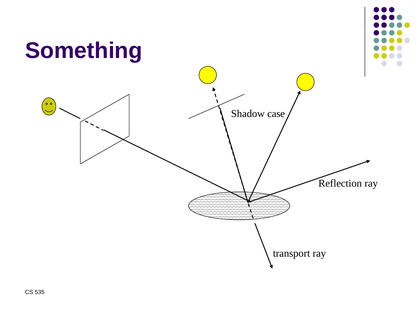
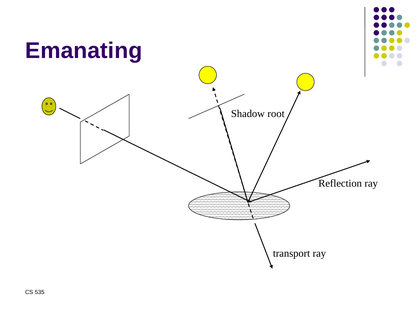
Something: Something -> Emanating (84, 51)
case: case -> root (276, 114)
